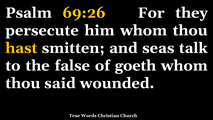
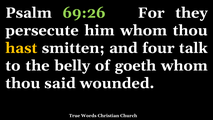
69:26 colour: yellow -> light green (84, 13)
seas: seas -> four (158, 48)
false: false -> belly (72, 66)
